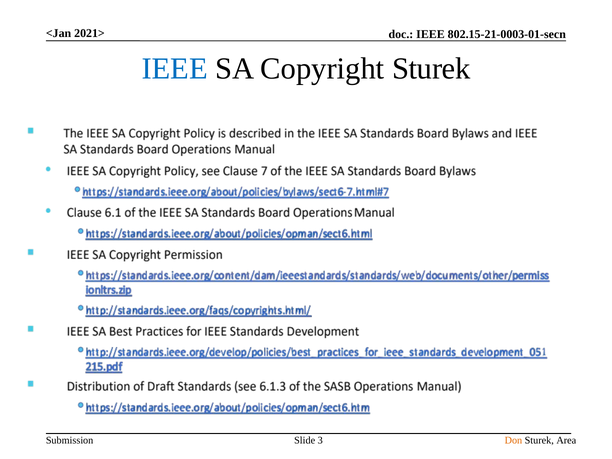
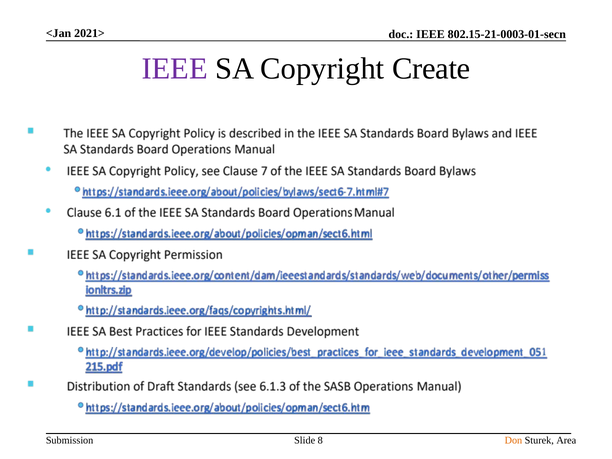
IEEE colour: blue -> purple (175, 69)
Copyright Sturek: Sturek -> Create (431, 69)
3: 3 -> 8 (320, 440)
